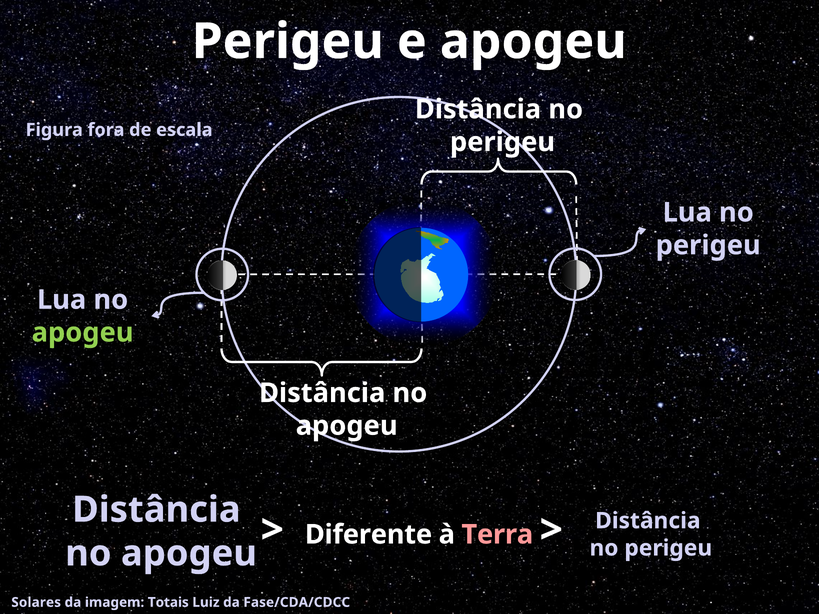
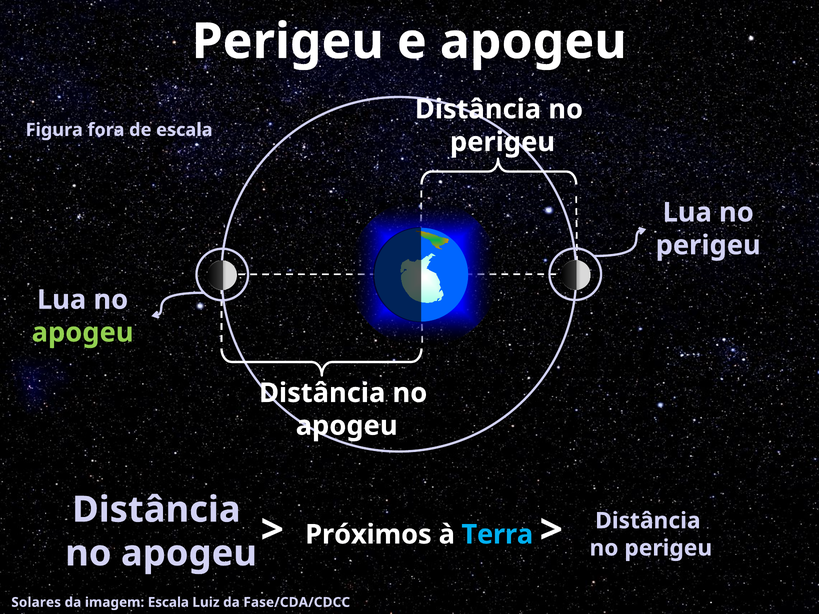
Diferente: Diferente -> Próximos (368, 535)
Terra colour: pink -> light blue (497, 535)
imagem Totais: Totais -> Escala (168, 603)
